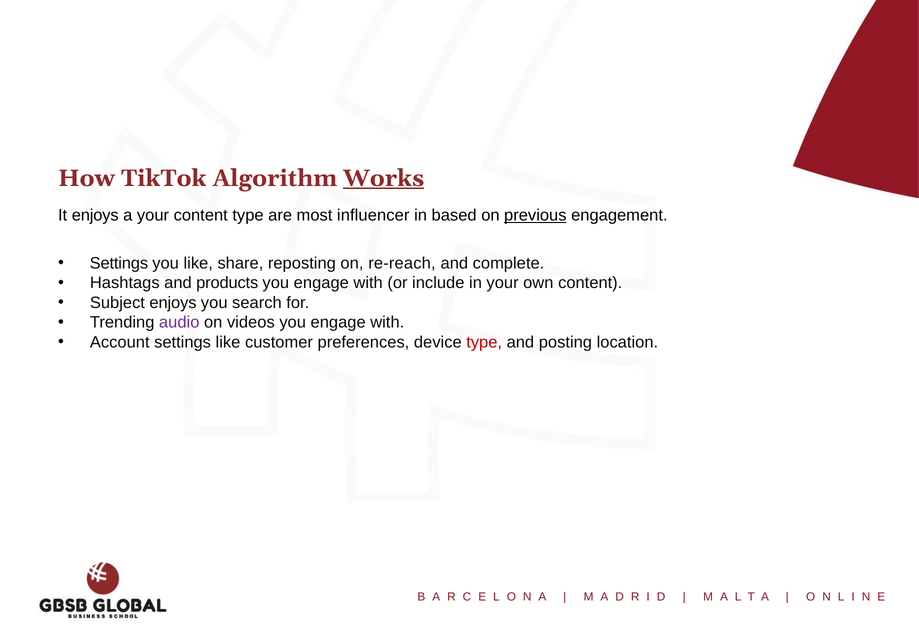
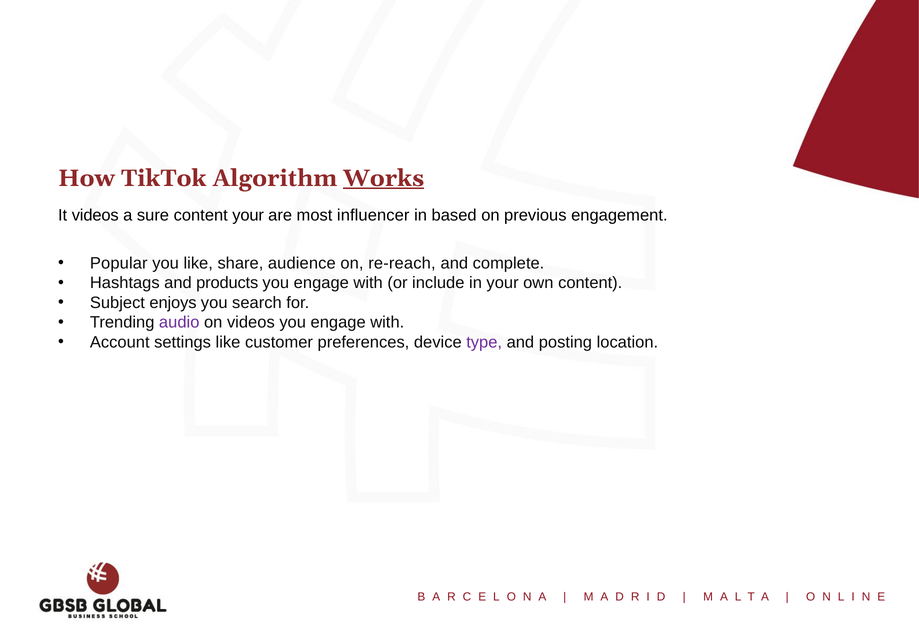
It enjoys: enjoys -> videos (95, 215)
a your: your -> sure (153, 215)
content type: type -> your (248, 215)
previous underline: present -> none (535, 215)
Settings: Settings -> Popular (119, 263)
reposting: reposting -> audience (302, 263)
type colour: red -> purple (484, 342)
